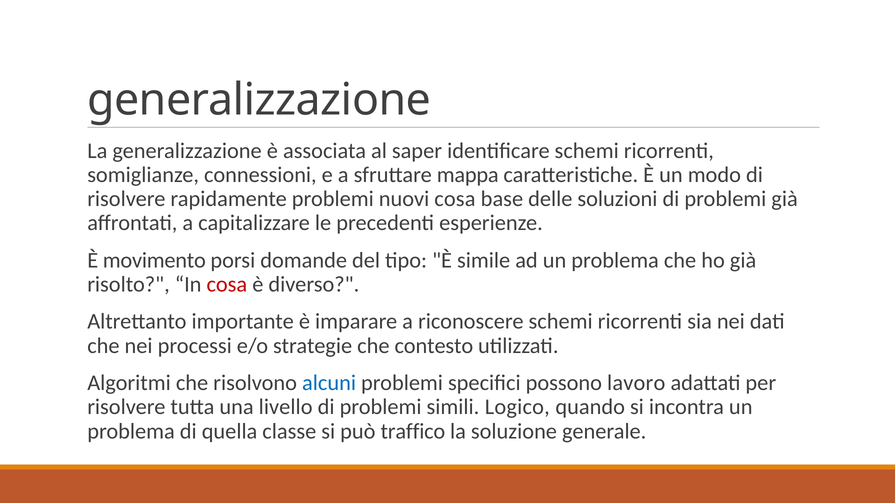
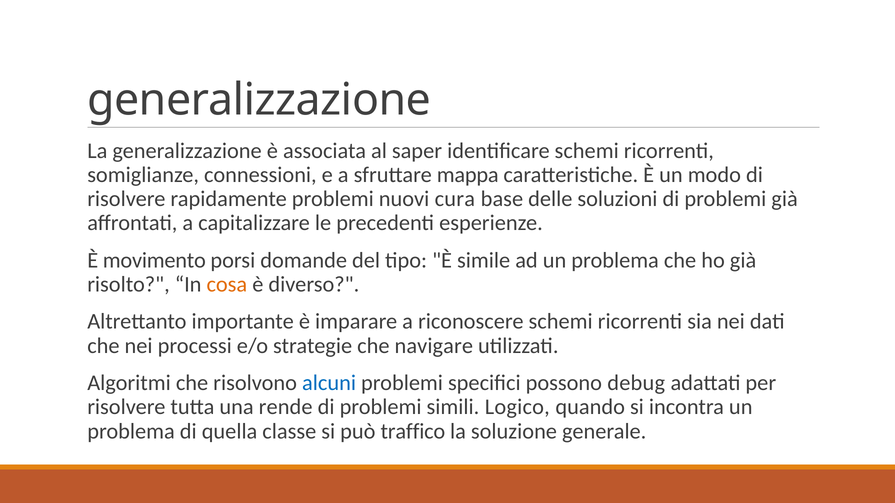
nuovi cosa: cosa -> cura (455, 199)
cosa colour: red -> orange (227, 285)
contesto: contesto -> navigare (434, 346)
lavoro: lavoro -> debug (636, 383)
livello: livello -> rende (286, 407)
